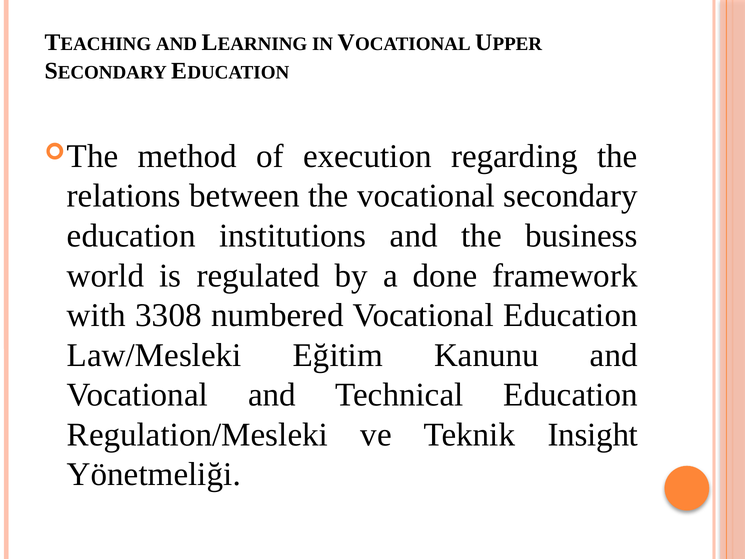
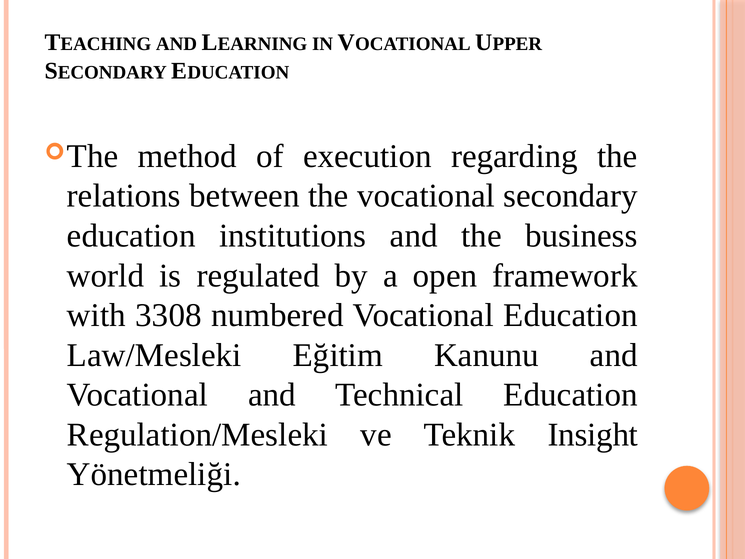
done: done -> open (445, 275)
